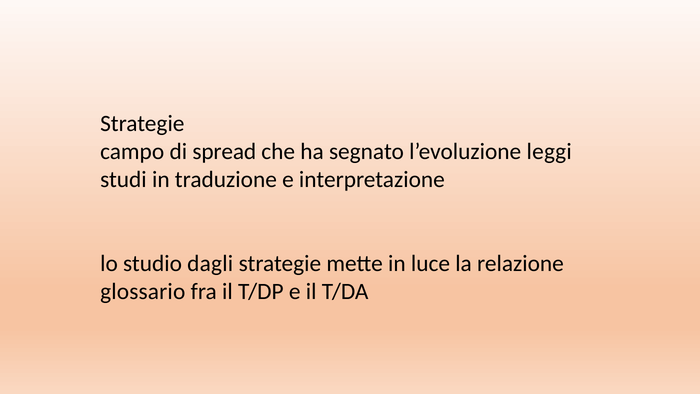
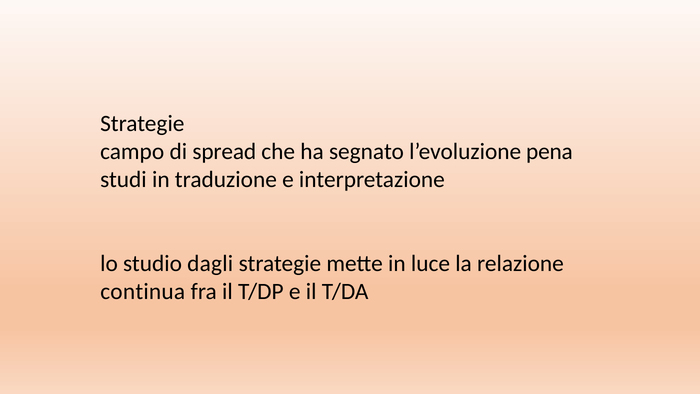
leggi: leggi -> pena (549, 151)
glossario: glossario -> continua (143, 291)
